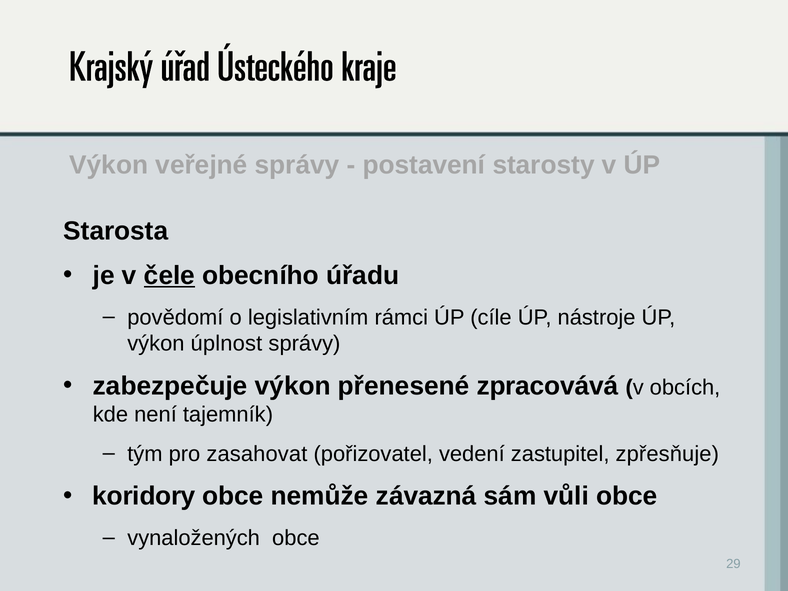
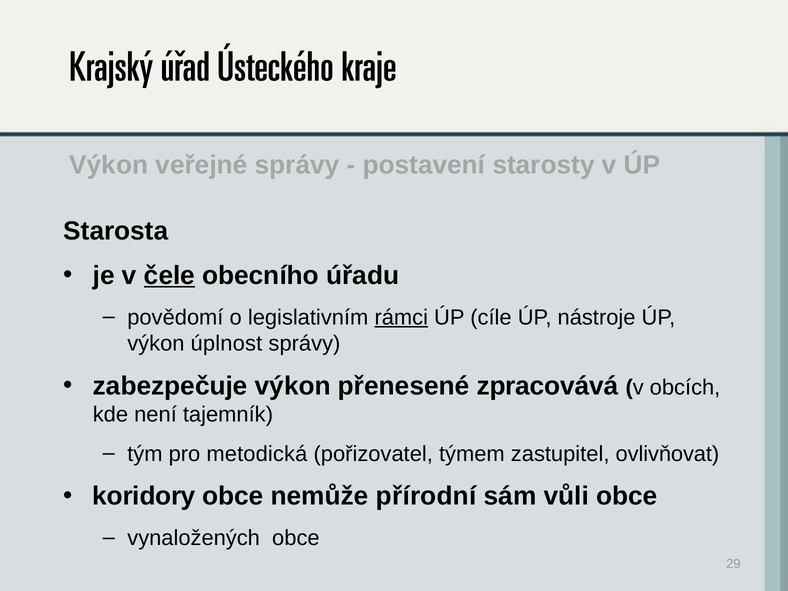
rámci underline: none -> present (401, 317)
zasahovat: zasahovat -> metodická (257, 454)
vedení: vedení -> týmem (472, 454)
zpřesňuje: zpřesňuje -> ovlivňovat (667, 454)
závazná: závazná -> přírodní (426, 496)
